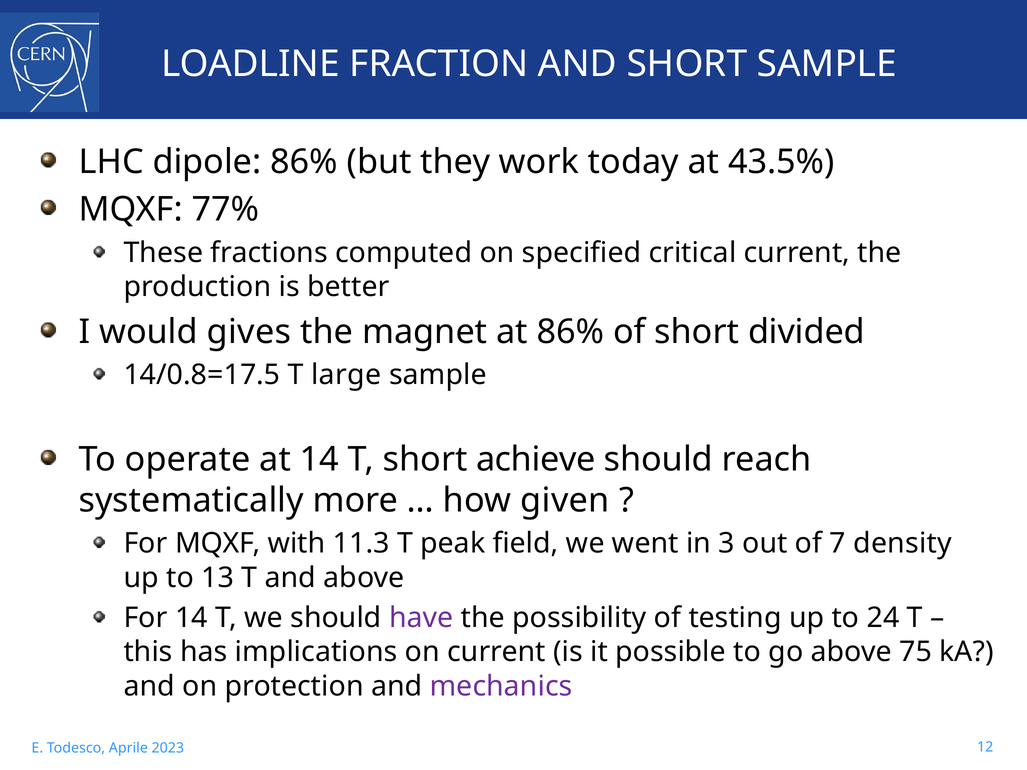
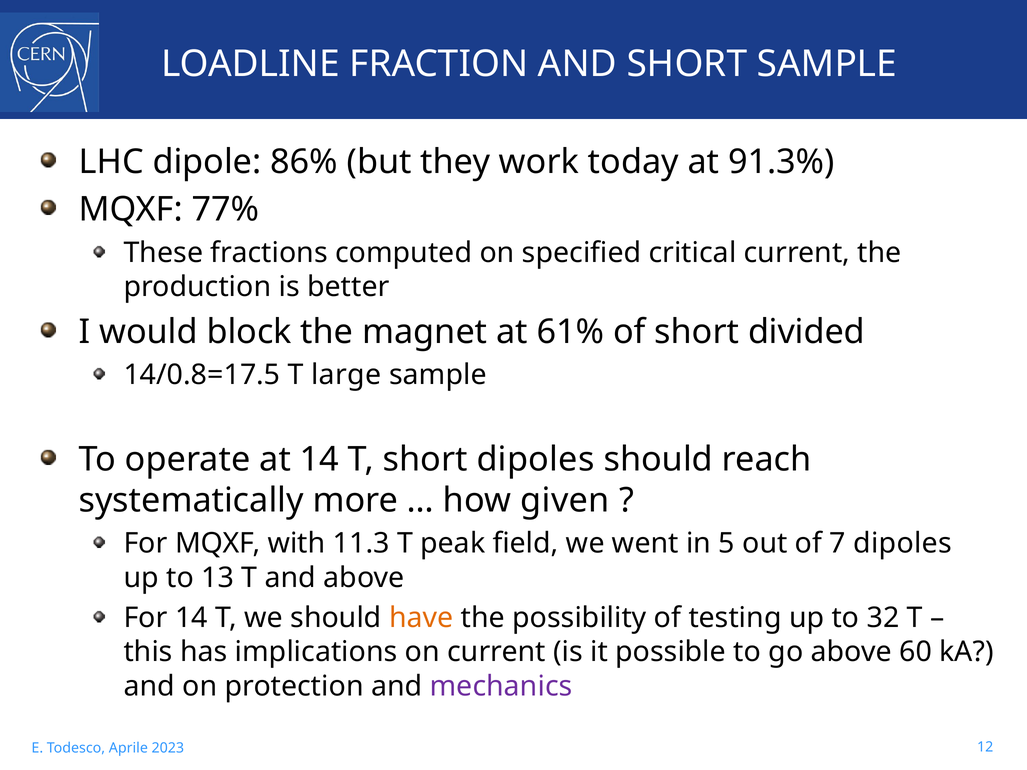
43.5%: 43.5% -> 91.3% (781, 162)
gives: gives -> block (249, 332)
at 86%: 86% -> 61% (570, 332)
short achieve: achieve -> dipoles (536, 460)
3: 3 -> 5 (727, 544)
7 density: density -> dipoles (903, 544)
have colour: purple -> orange (421, 618)
24: 24 -> 32 (883, 618)
75: 75 -> 60 (916, 652)
